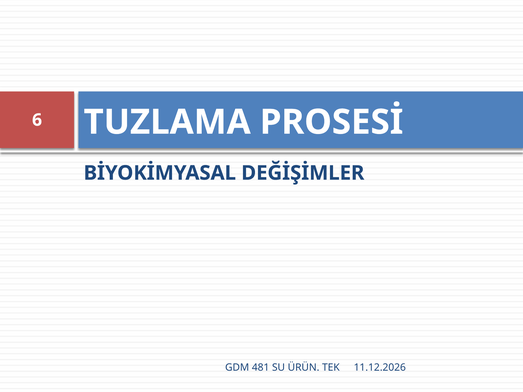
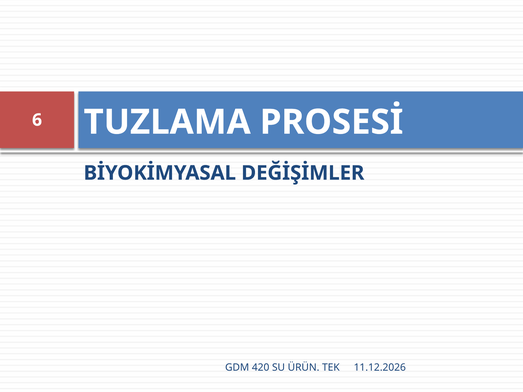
481: 481 -> 420 (261, 368)
